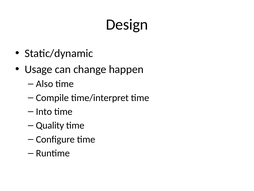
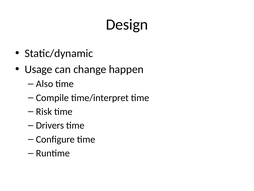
Into: Into -> Risk (44, 111)
Quality: Quality -> Drivers (50, 125)
